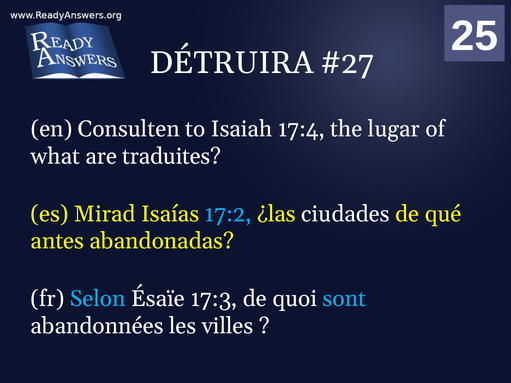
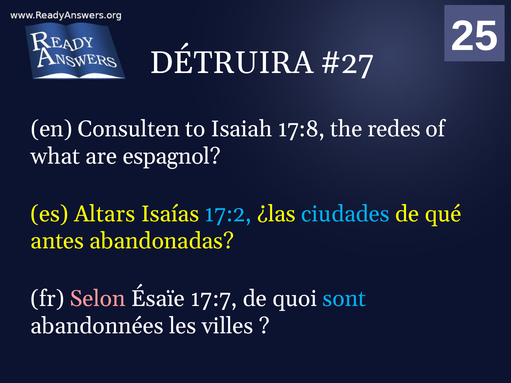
17:4: 17:4 -> 17:8 (301, 129)
lugar: lugar -> redes (394, 129)
traduites: traduites -> espagnol (172, 157)
Mirad: Mirad -> Altars (105, 214)
ciudades colour: white -> light blue (345, 214)
Selon colour: light blue -> pink (98, 299)
17:3: 17:3 -> 17:7 (214, 299)
